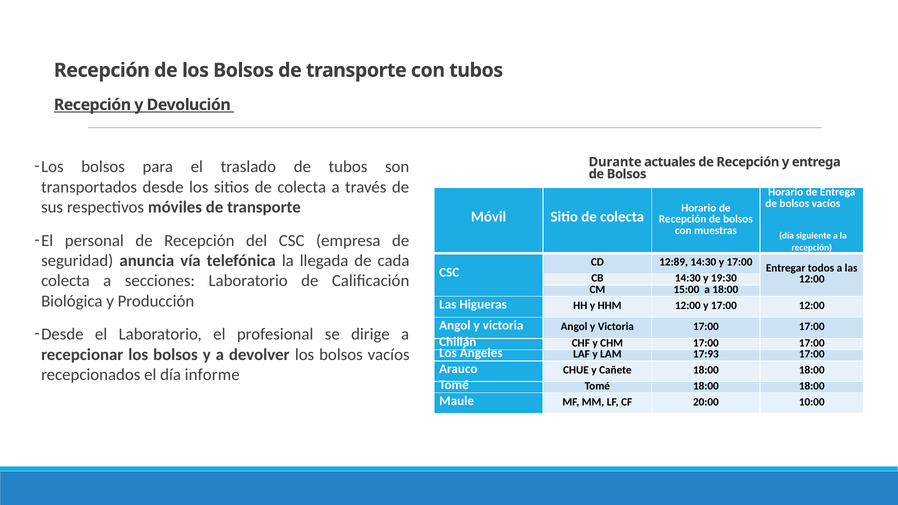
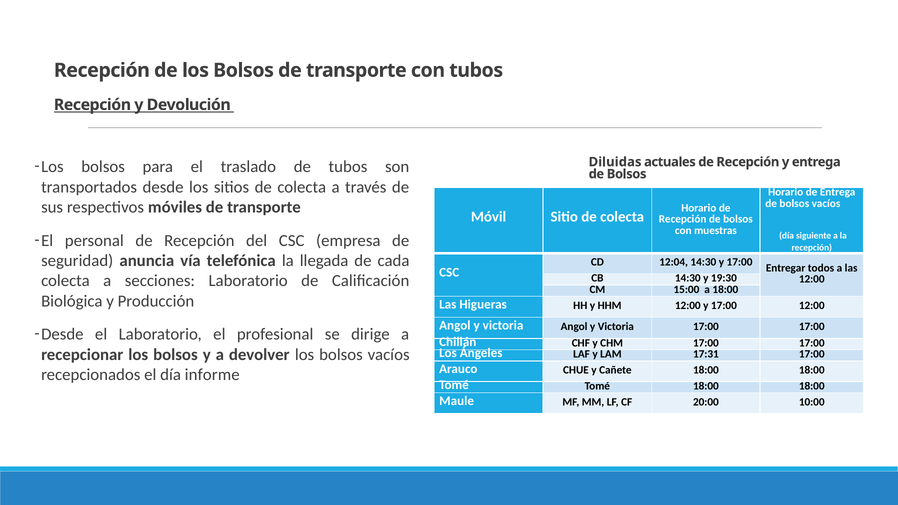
Durante: Durante -> Diluidas (615, 162)
12:89: 12:89 -> 12:04 (674, 262)
17:93: 17:93 -> 17:31 (706, 354)
